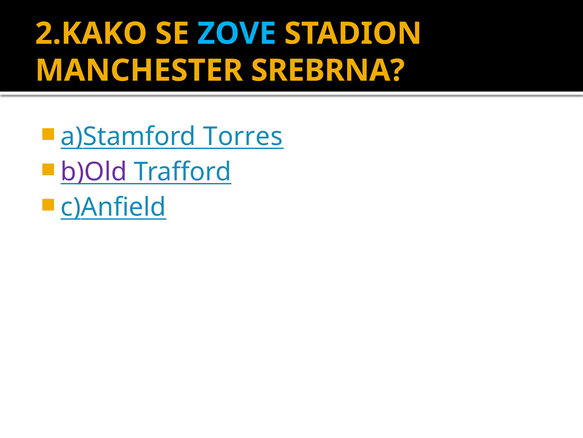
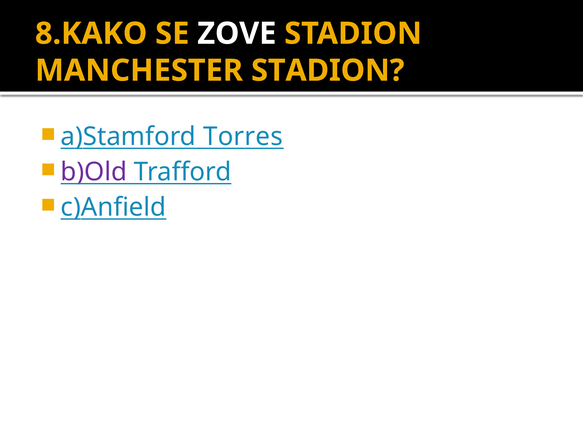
2.KAKO: 2.KAKO -> 8.KAKO (91, 34)
ZOVE colour: light blue -> white (237, 34)
MANCHESTER SREBRNA: SREBRNA -> STADION (328, 70)
